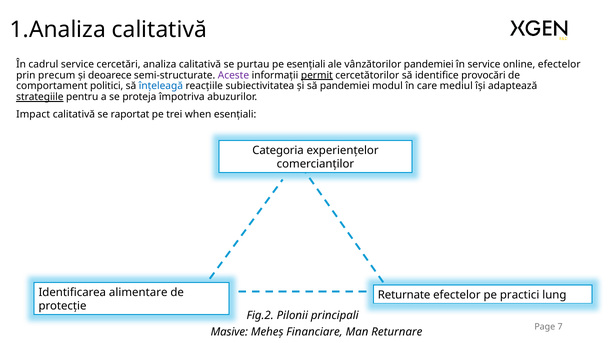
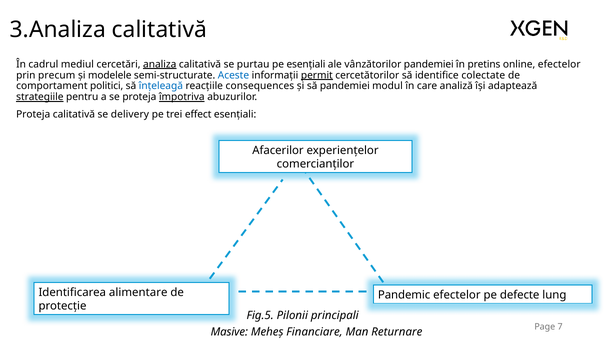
1.Analiza: 1.Analiza -> 3.Analiza (58, 30)
cadrul service: service -> mediul (77, 64)
analiza underline: none -> present (160, 64)
în service: service -> pretins (484, 64)
deoarece: deoarece -> modelele (110, 75)
Aceste colour: purple -> blue (233, 75)
provocări: provocări -> colectate (483, 75)
subiectivitatea: subiectivitatea -> consequences (260, 86)
mediul: mediul -> analiză (456, 86)
împotriva underline: none -> present (182, 97)
Impact: Impact -> Proteja (33, 114)
raportat: raportat -> delivery (130, 114)
when: when -> effect (198, 114)
Categoria: Categoria -> Afacerilor (278, 150)
Returnate: Returnate -> Pandemic (404, 295)
practici: practici -> defecte (520, 295)
Fig.2: Fig.2 -> Fig.5 (260, 315)
